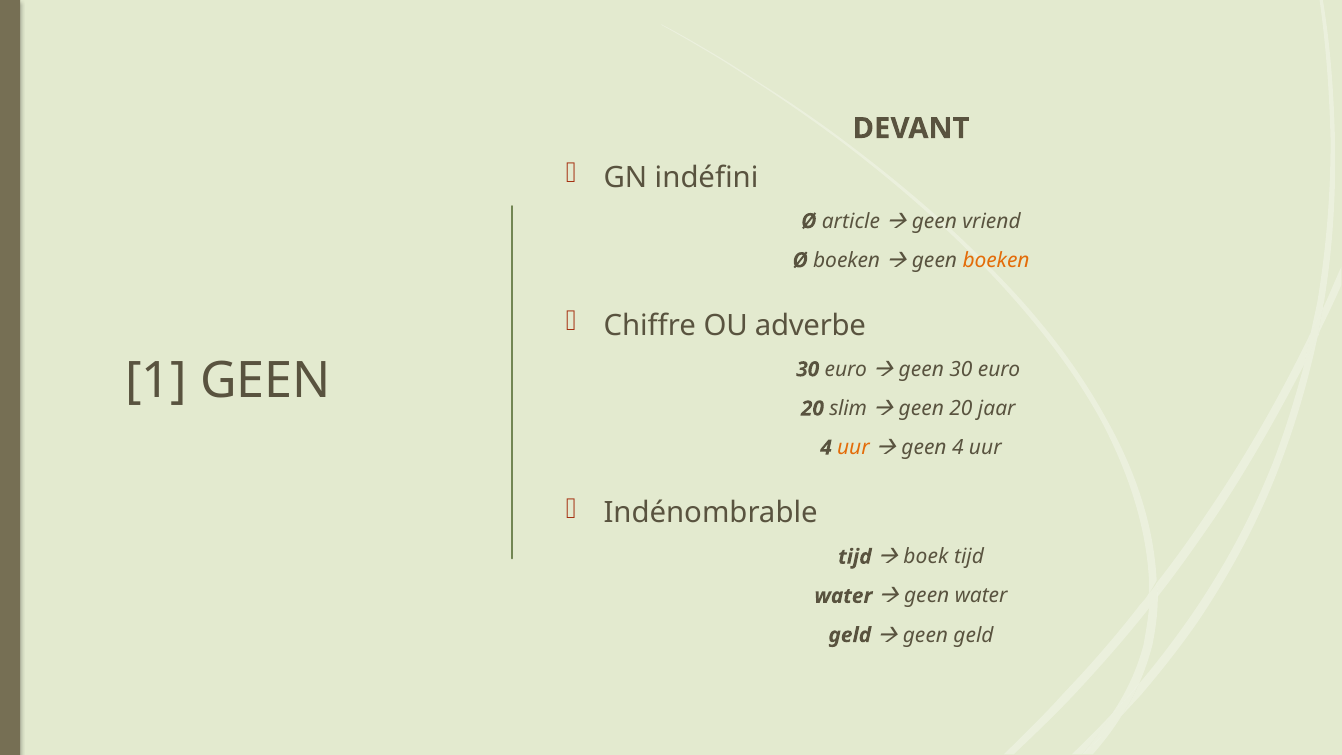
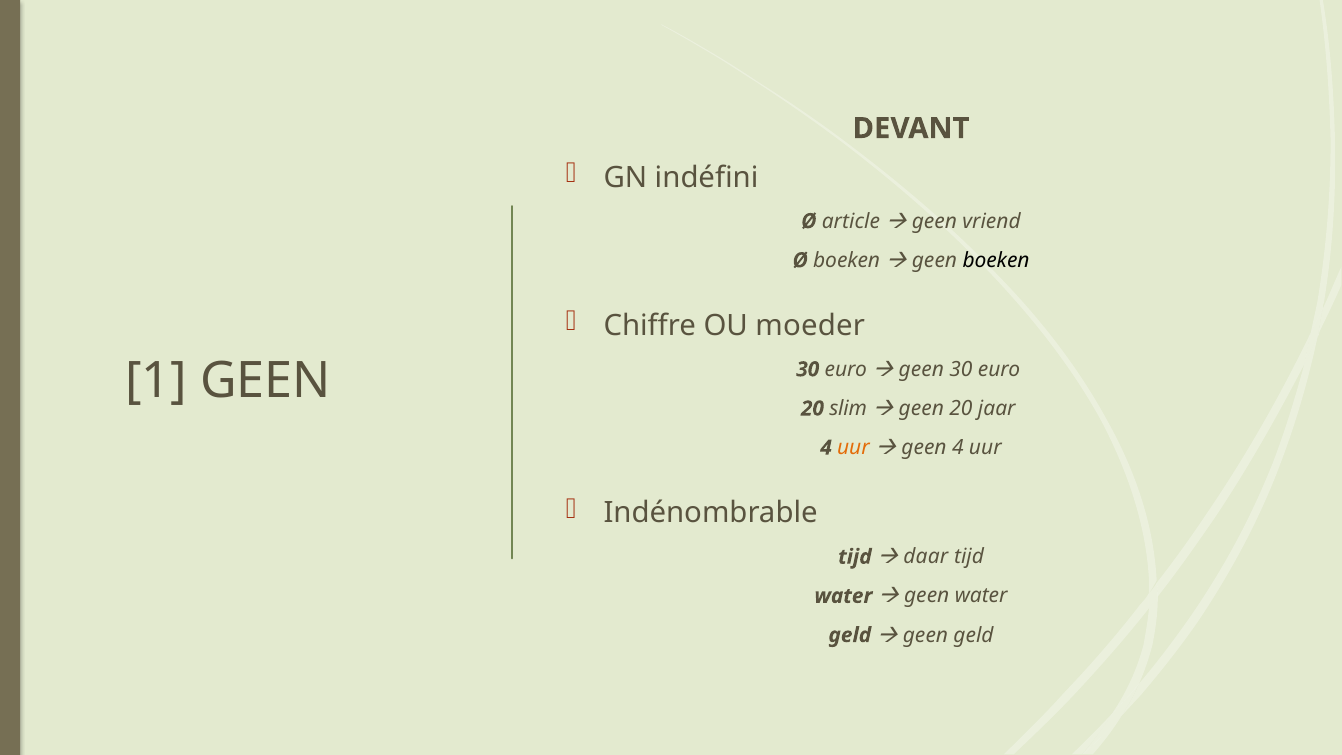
boeken colour: orange -> black (996, 260)
adverbe: adverbe -> moeder (810, 326)
boek: boek -> daar (926, 557)
